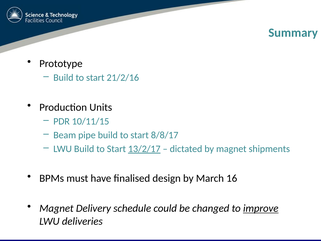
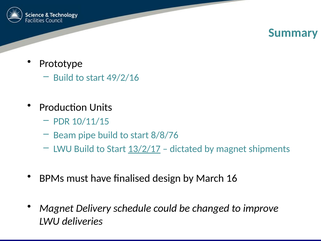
21/2/16: 21/2/16 -> 49/2/16 (123, 78)
8/8/17: 8/8/17 -> 8/8/76 (165, 135)
improve underline: present -> none (261, 208)
